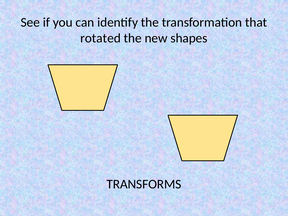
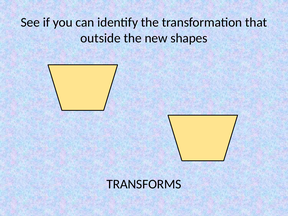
rotated: rotated -> outside (101, 38)
